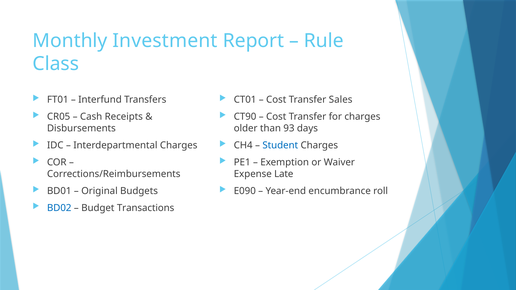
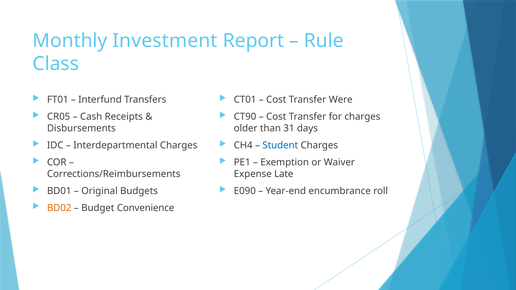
Sales: Sales -> Were (341, 100)
93: 93 -> 31 (289, 128)
BD02 colour: blue -> orange (59, 208)
Transactions: Transactions -> Convenience (146, 208)
